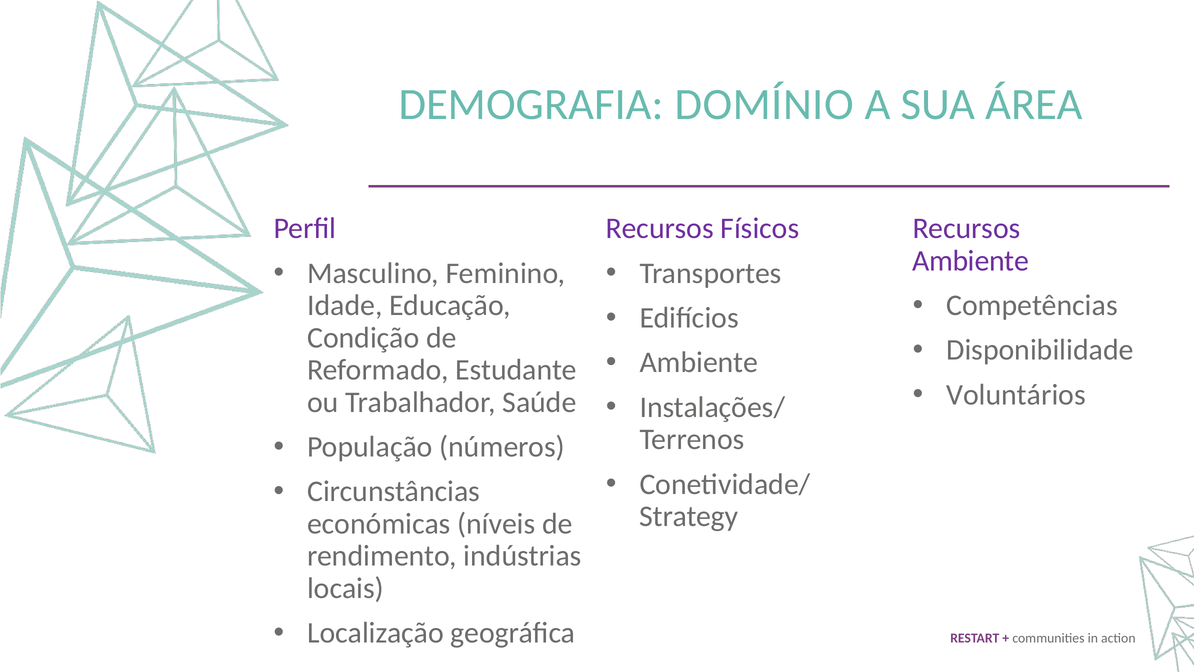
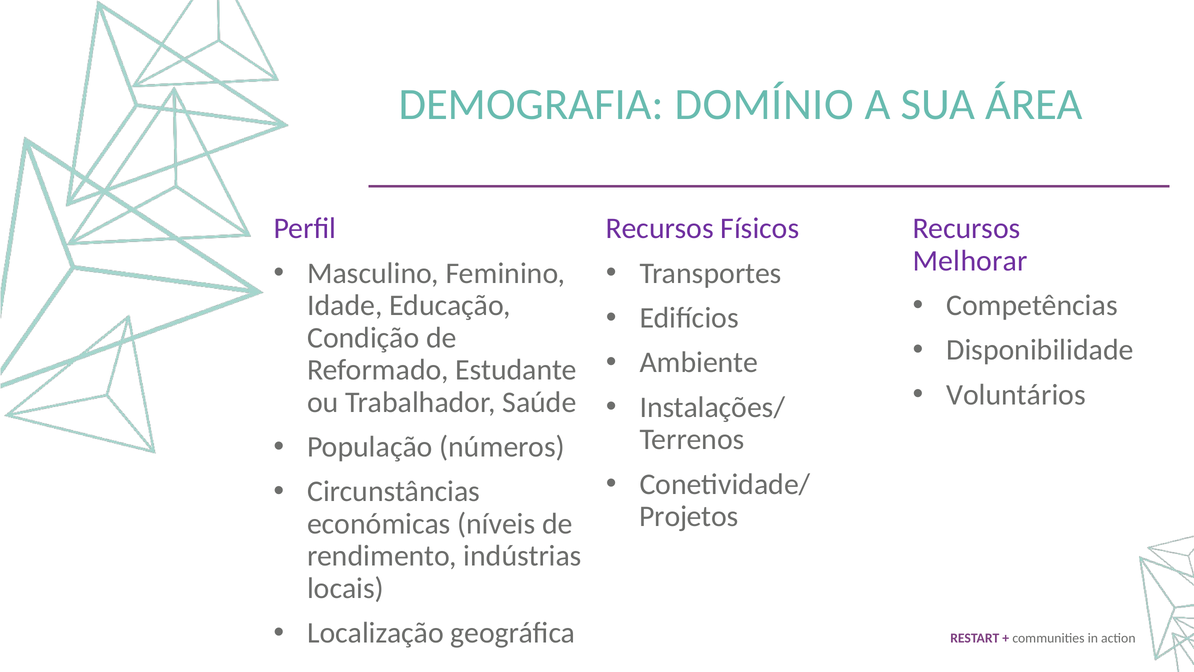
Ambiente: Ambiente -> Melhorar (970, 261)
Strategy: Strategy -> Projetos (689, 516)
